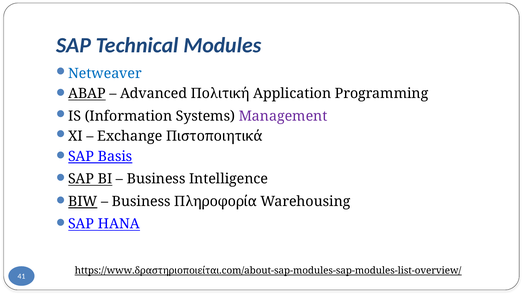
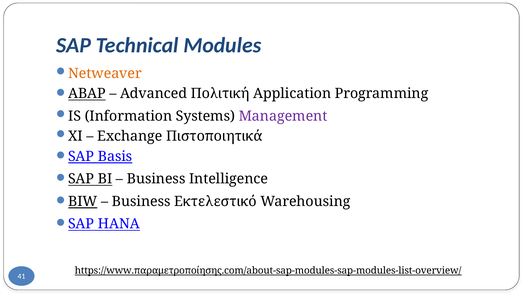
Netweaver colour: blue -> orange (105, 74)
Πληροφορία: Πληροφορία -> Εκτελεστικό (215, 202)
https://www.δραστηριοποιείται.com/about-sap-modules-sap-modules-list-overview/: https://www.δραστηριοποιείται.com/about-sap-modules-sap-modules-list-overview/ -> https://www.παραμετροποίησης.com/about-sap-modules-sap-modules-list-overview/ (268, 271)
